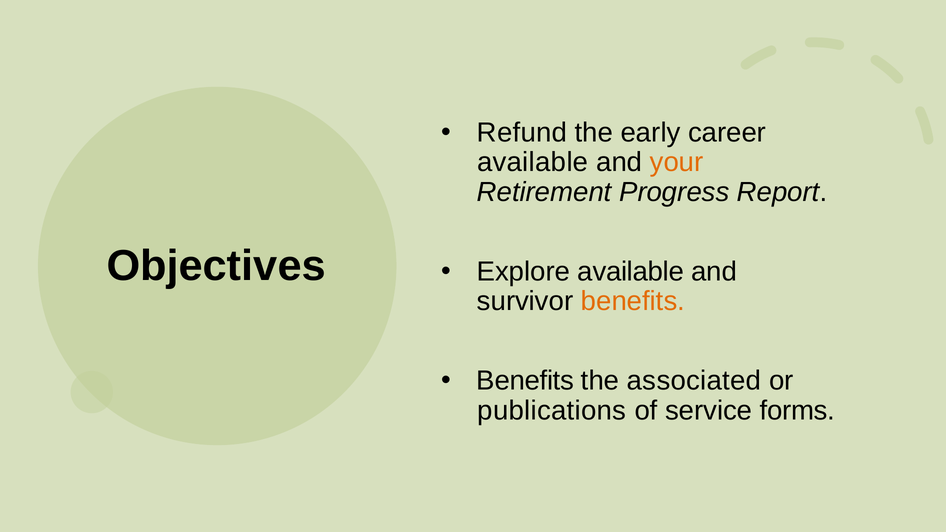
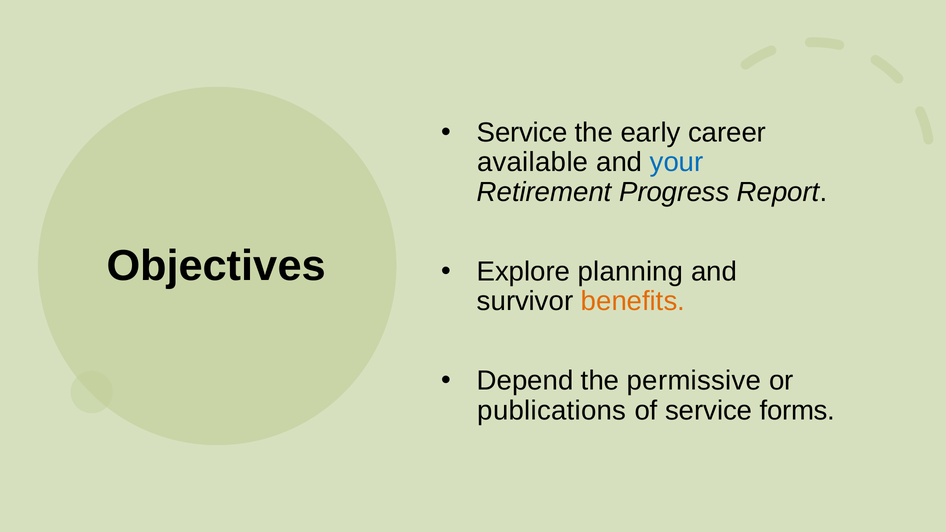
Refund: Refund -> Service (522, 133)
your colour: orange -> blue (677, 162)
Explore available: available -> planning (631, 272)
Benefits: Benefits -> Depend (525, 381)
associated: associated -> permissive (694, 381)
